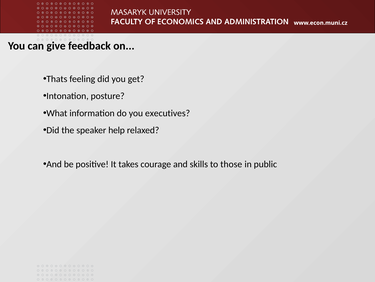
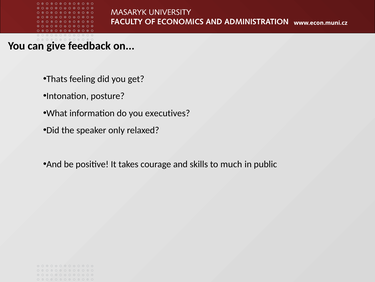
help: help -> only (117, 130)
those: those -> much (231, 164)
